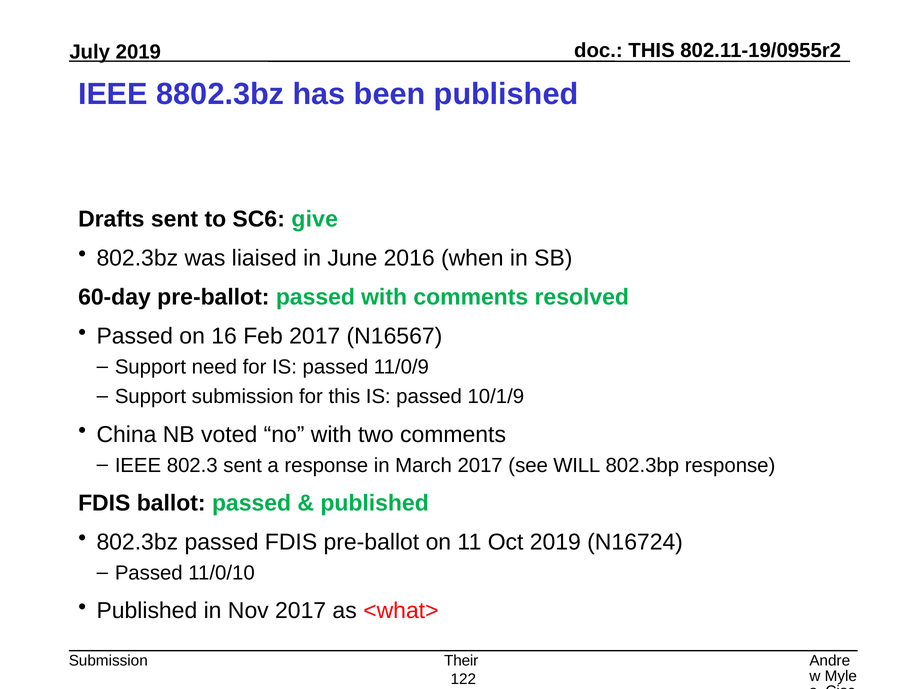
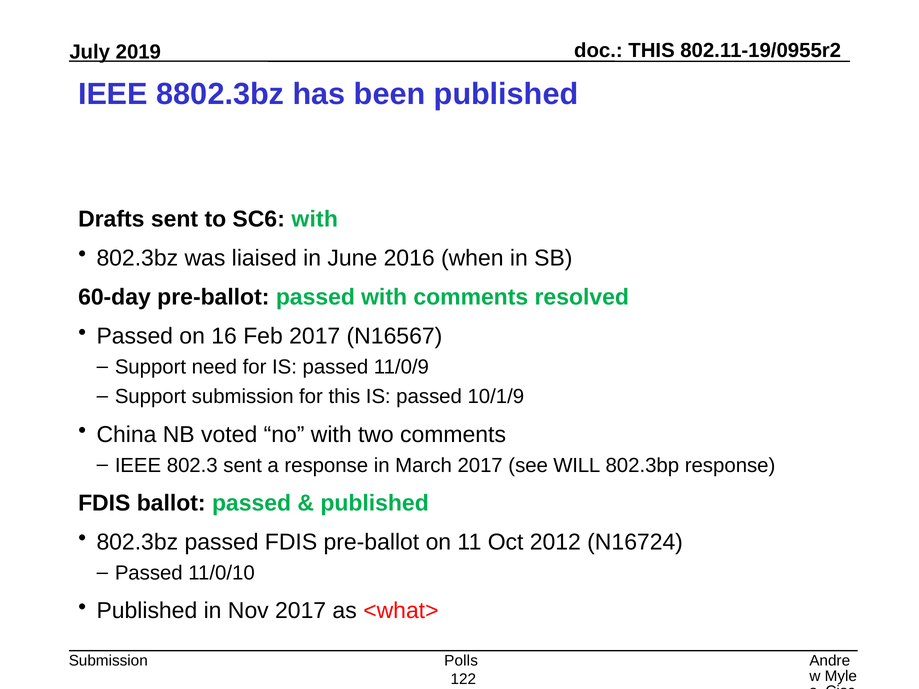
SC6 give: give -> with (315, 219)
Oct 2019: 2019 -> 2012 (555, 542)
Their: Their -> Polls (461, 661)
